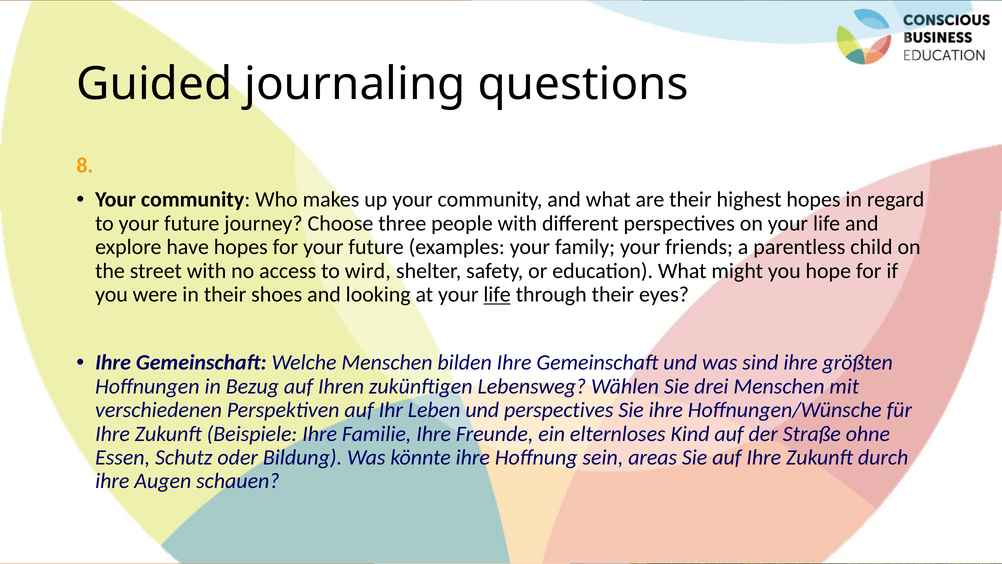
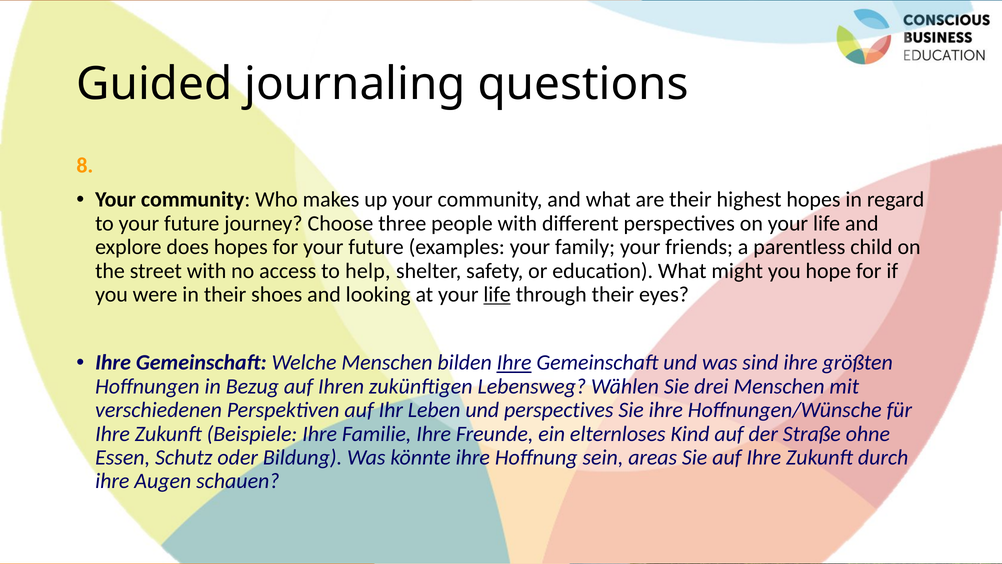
have: have -> does (188, 247)
wird: wird -> help (368, 271)
Ihre underline: none -> present (514, 363)
